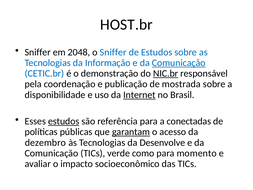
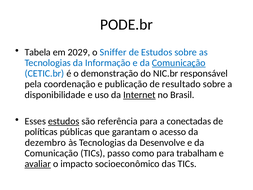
HOST.br: HOST.br -> PODE.br (126, 24)
Sniffer: Sniffer -> Tabela (38, 52)
2048: 2048 -> 2029 (79, 52)
NIC.br underline: present -> none (166, 73)
mostrada: mostrada -> resultado (181, 84)
garantam underline: present -> none (131, 132)
verde: verde -> passo (119, 153)
momento: momento -> trabalham (197, 153)
avaliar underline: none -> present (38, 164)
